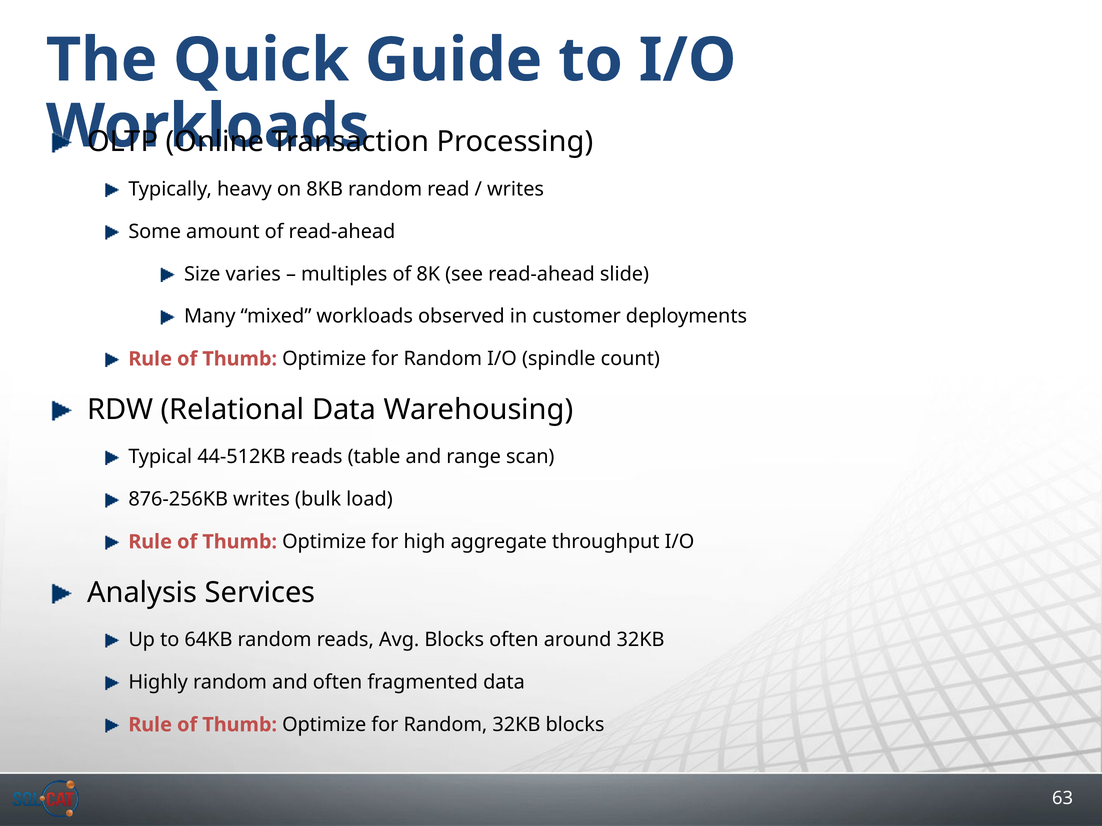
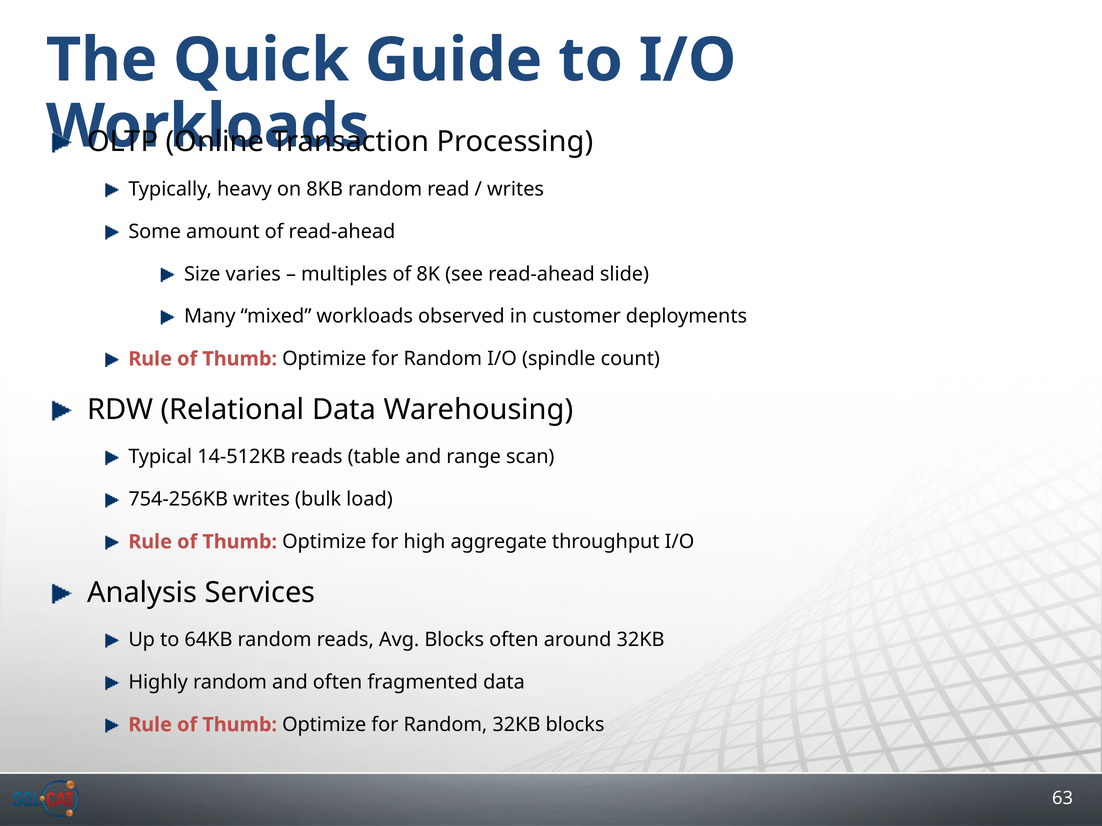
44-512KB: 44-512KB -> 14-512KB (241, 457)
876-256KB: 876-256KB -> 754-256KB (178, 500)
